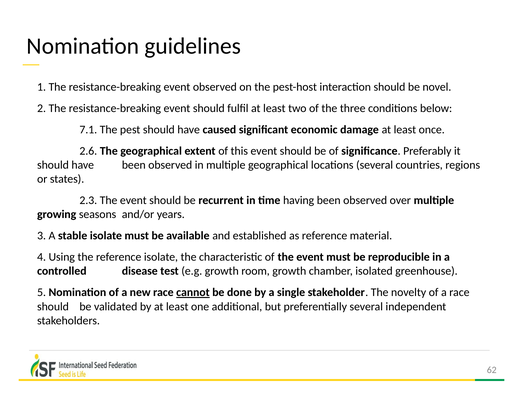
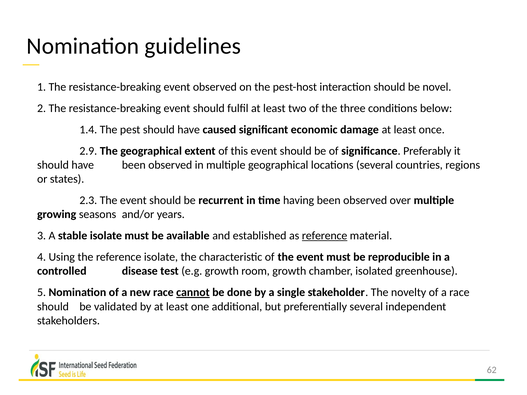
7.1: 7.1 -> 1.4 (88, 130)
2.6: 2.6 -> 2.9 (88, 151)
reference underline: none -> present (325, 236)
